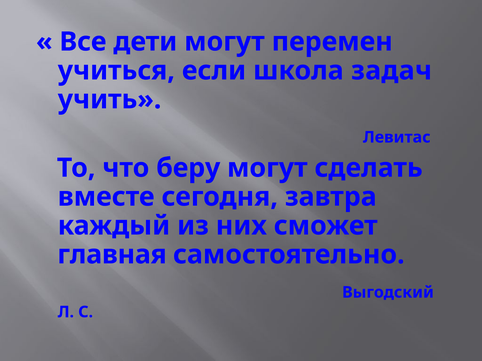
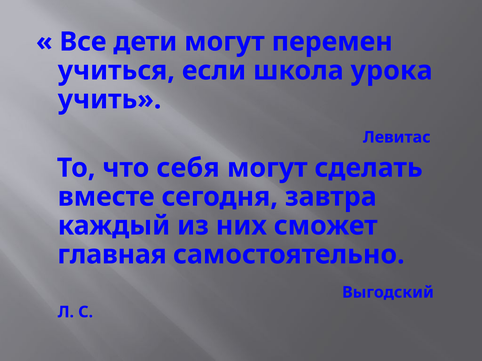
задач: задач -> урока (392, 71)
беру: беру -> себя (188, 168)
